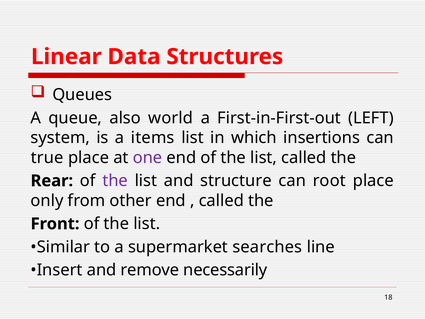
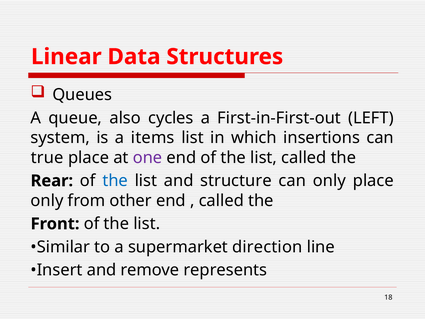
world: world -> cycles (171, 118)
the colour: purple -> blue (115, 181)
can root: root -> only (329, 181)
searches: searches -> direction (267, 247)
necessarily: necessarily -> represents (225, 270)
